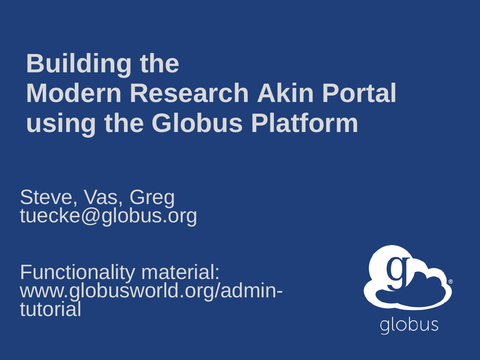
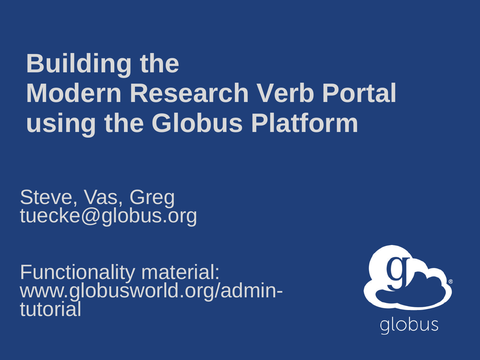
Akin: Akin -> Verb (286, 94)
